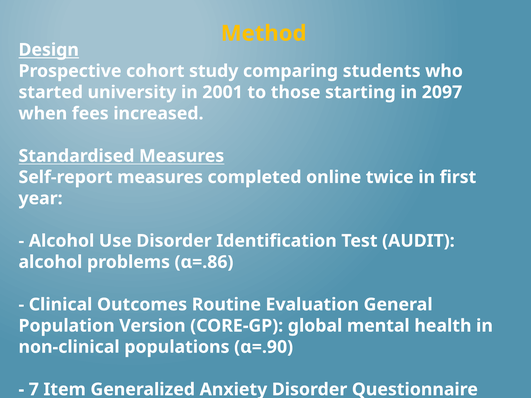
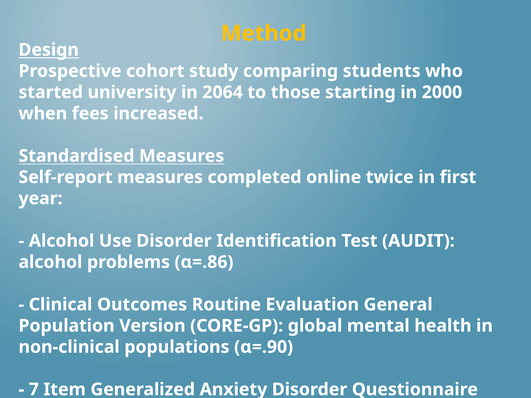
2001: 2001 -> 2064 (223, 92)
2097: 2097 -> 2000 (442, 92)
